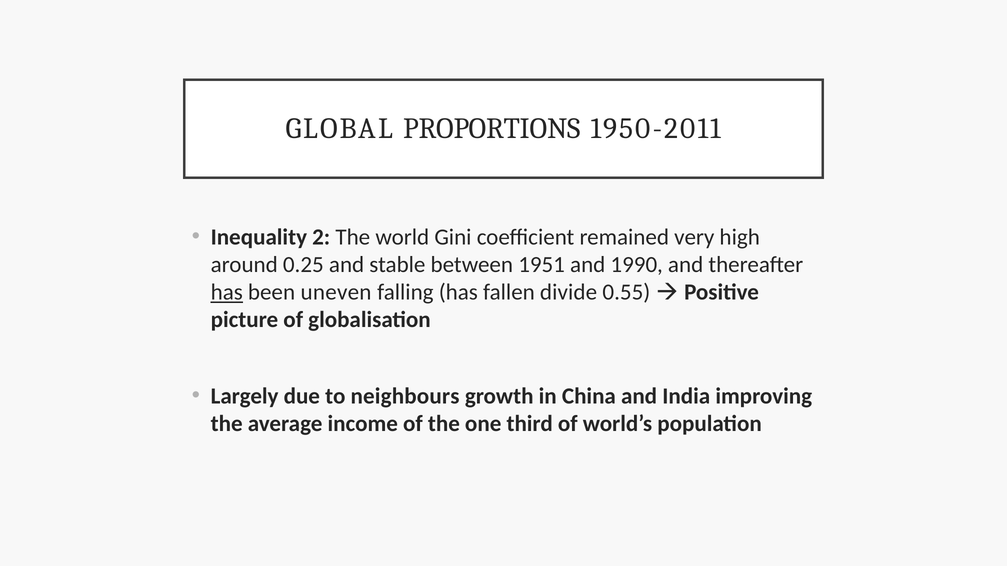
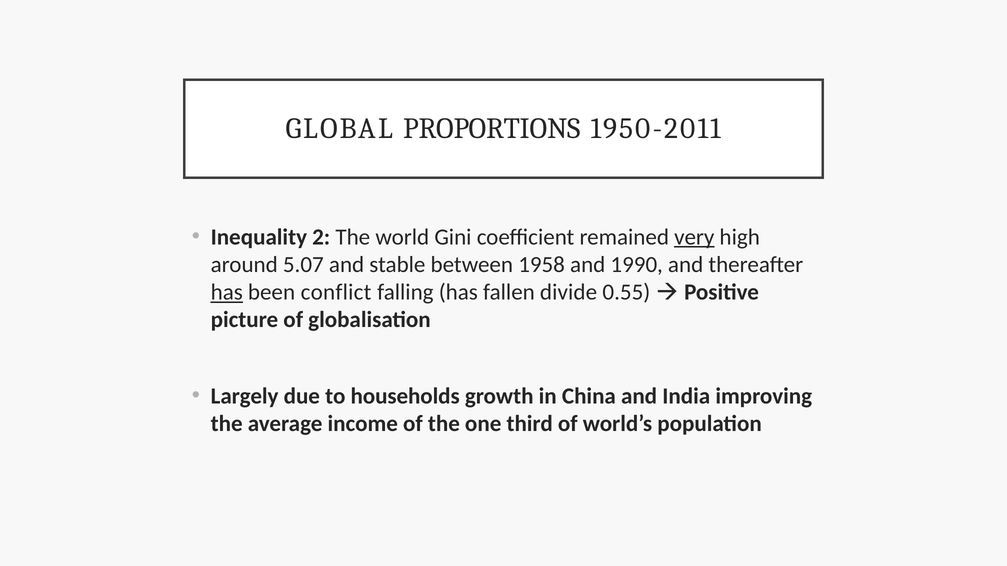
very underline: none -> present (694, 237)
0.25: 0.25 -> 5.07 (303, 265)
1951: 1951 -> 1958 (542, 265)
uneven: uneven -> conflict (336, 292)
neighbours: neighbours -> households (405, 396)
